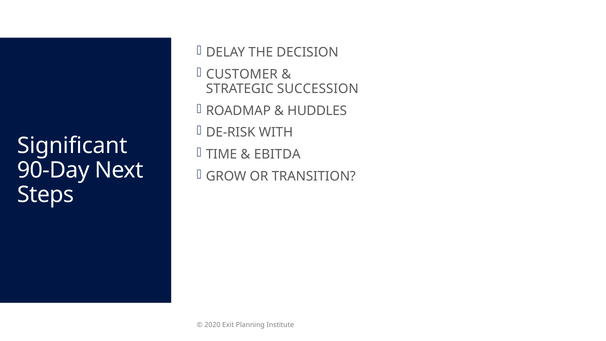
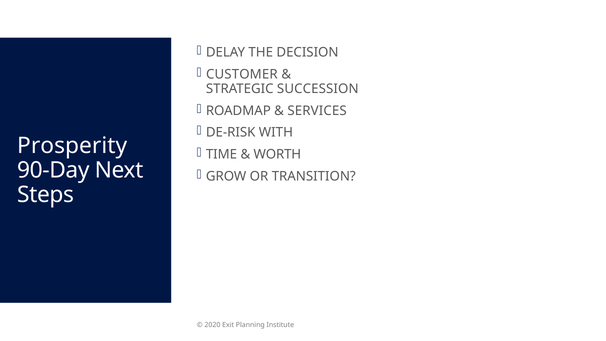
HUDDLES: HUDDLES -> SERVICES (317, 111)
Significant: Significant -> Prosperity (72, 146)
EBITDA: EBITDA -> WORTH (277, 154)
